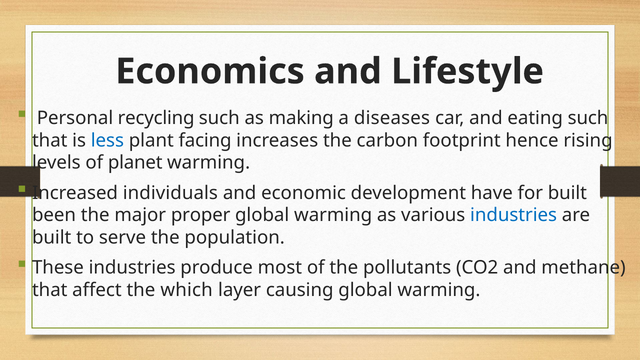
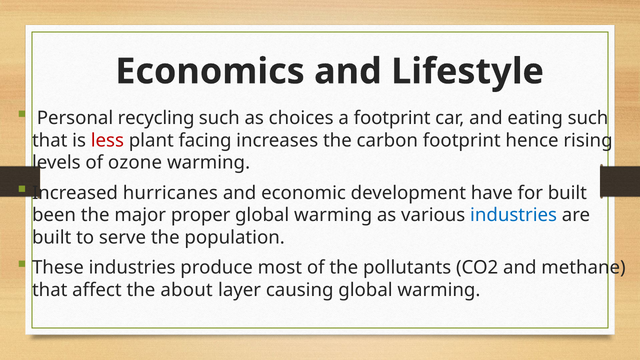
making: making -> choices (301, 118)
a diseases: diseases -> footprint (392, 118)
less colour: blue -> red (107, 140)
planet: planet -> ozone (135, 163)
individuals: individuals -> hurricanes (170, 193)
which: which -> about (187, 290)
